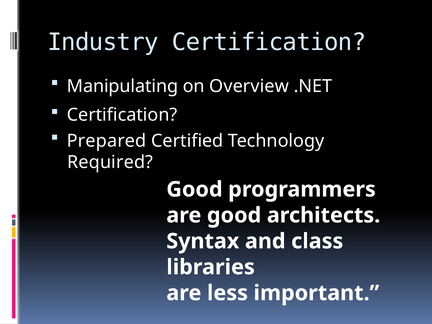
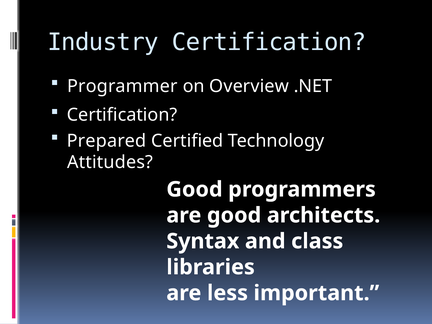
Manipulating: Manipulating -> Programmer (122, 86)
Required: Required -> Attitudes (110, 162)
